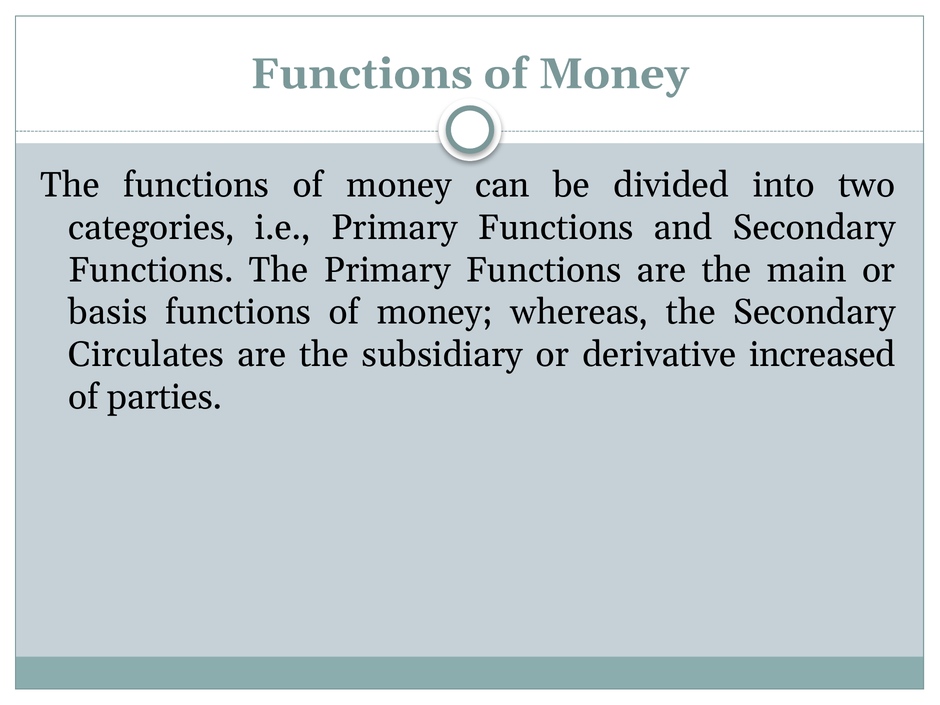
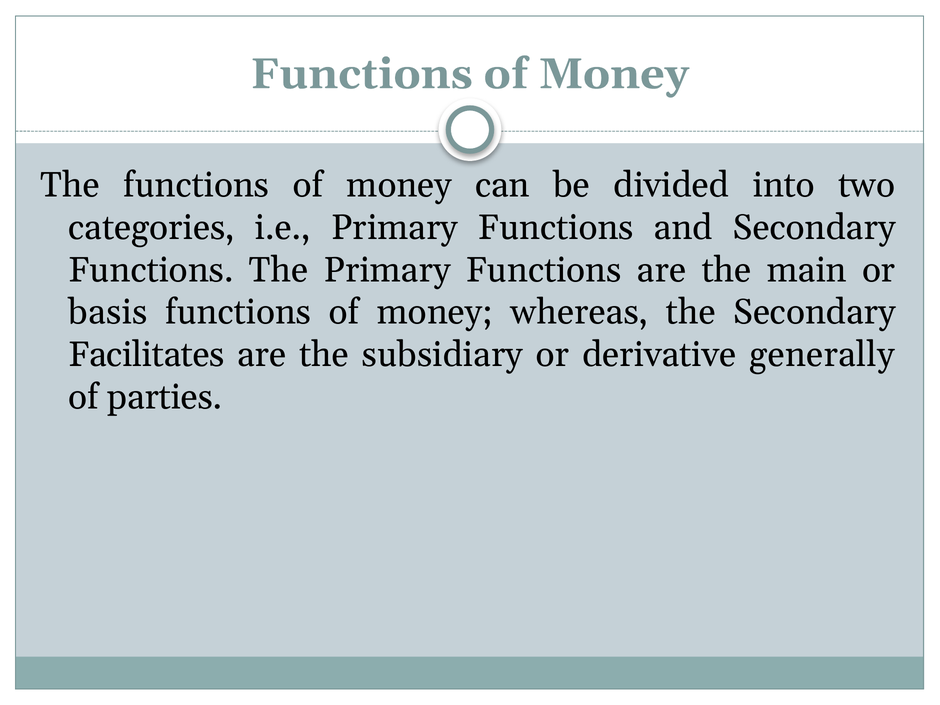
Circulates: Circulates -> Facilitates (146, 355)
increased: increased -> generally (822, 355)
